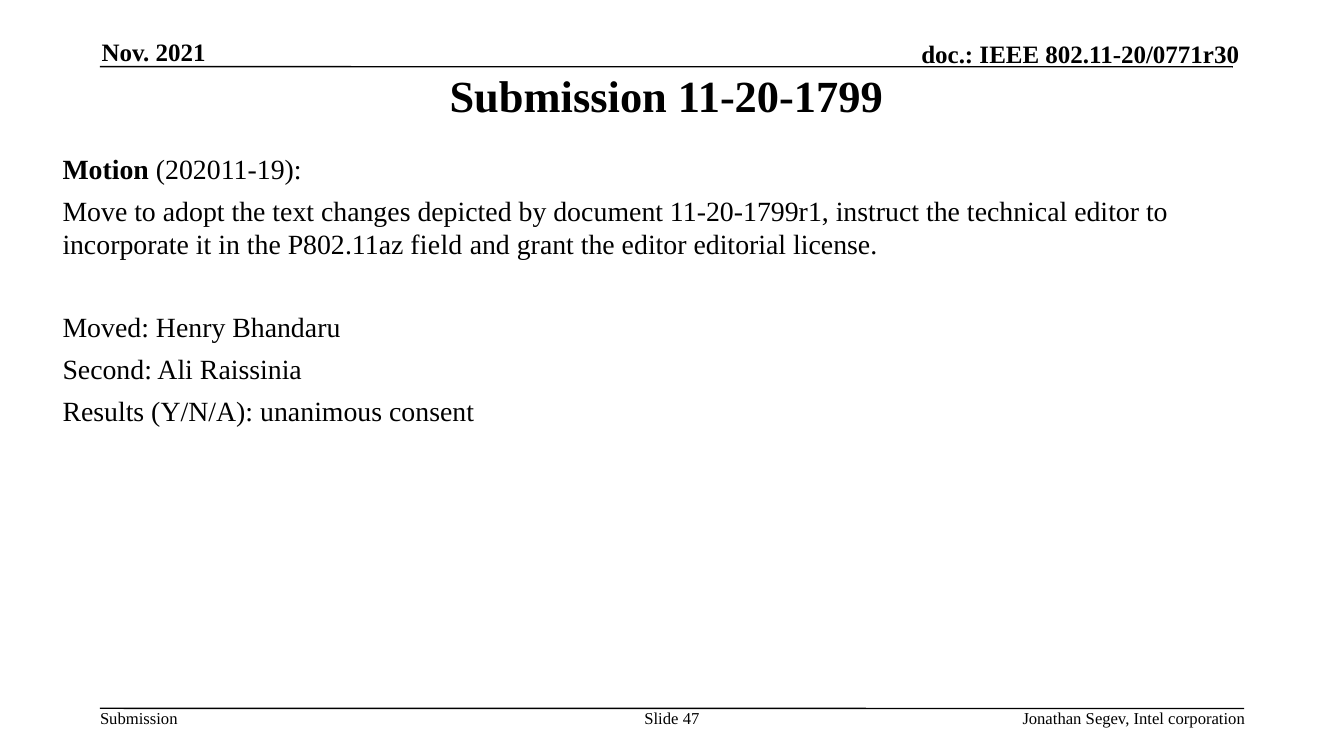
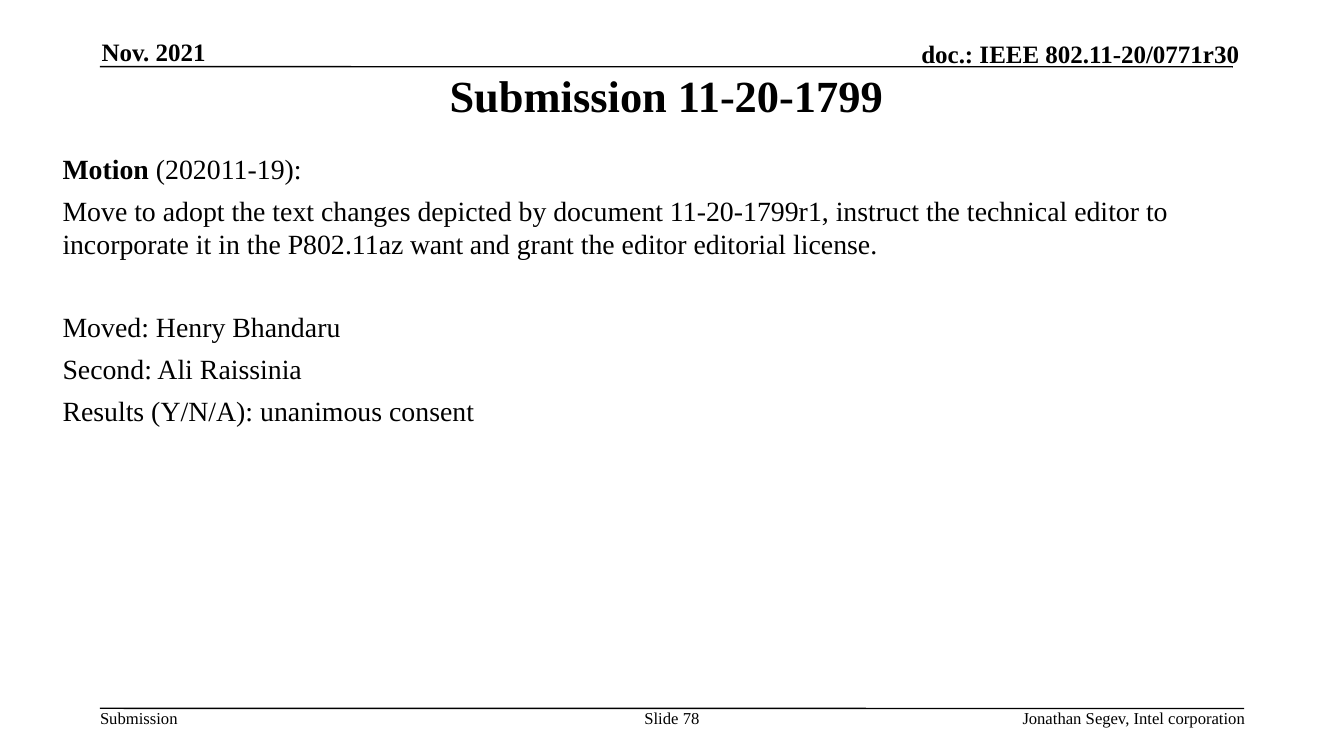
field: field -> want (437, 245)
47: 47 -> 78 (691, 719)
